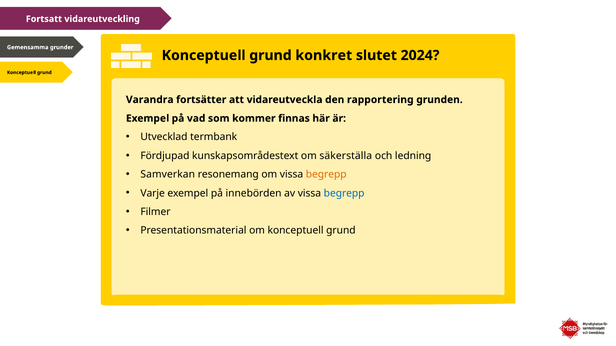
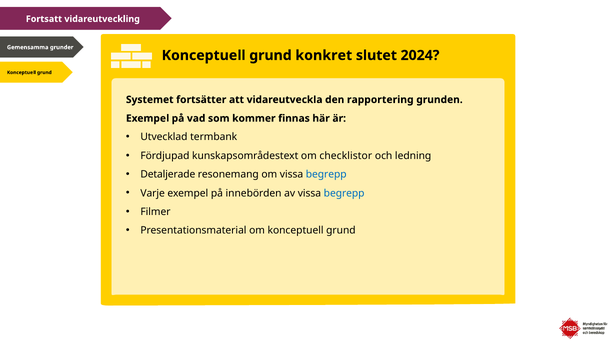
Varandra: Varandra -> Systemet (150, 100)
säkerställa: säkerställa -> checklistor (346, 156)
Samverkan: Samverkan -> Detaljerade (168, 175)
begrepp colour: orange -> blue (326, 175)
